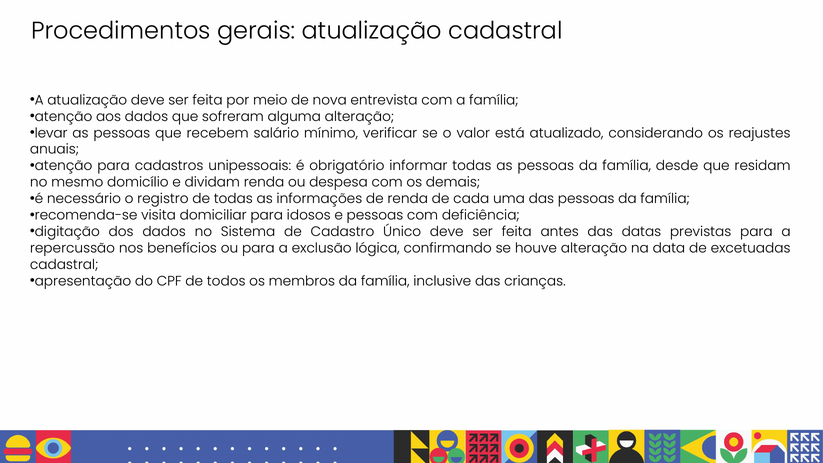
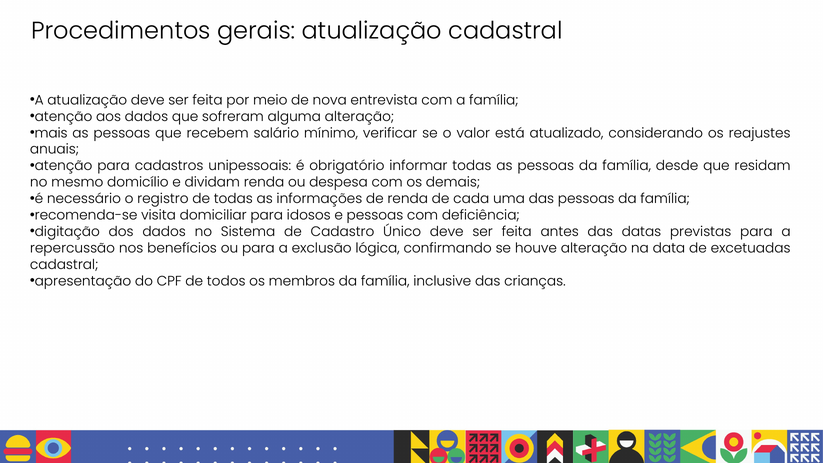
levar: levar -> mais (51, 133)
